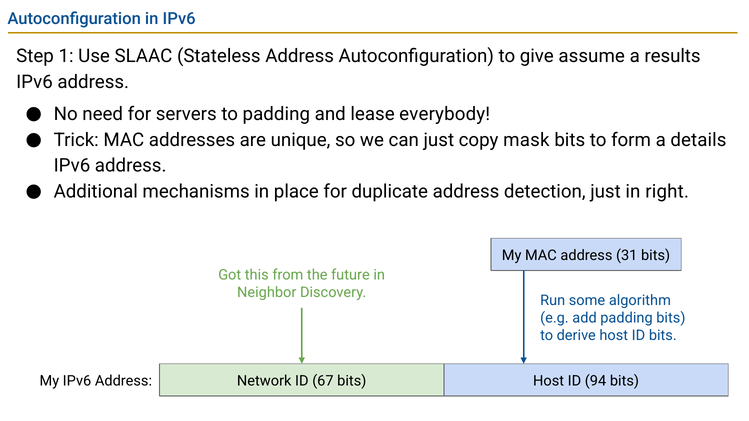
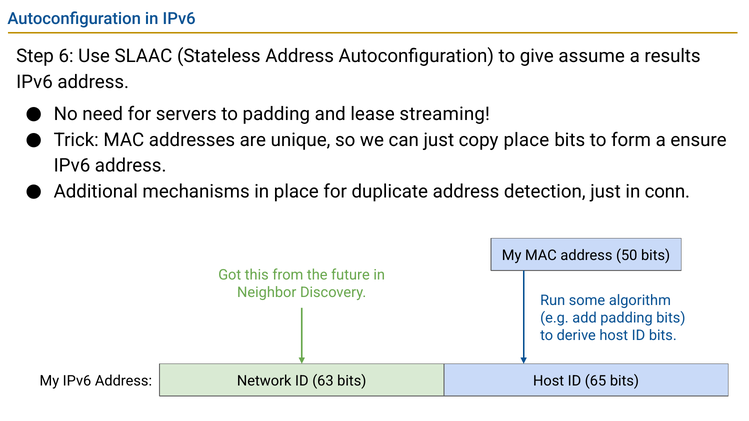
1: 1 -> 6 (66, 56)
everybody: everybody -> streaming (445, 114)
copy mask: mask -> place (526, 140)
details: details -> ensure (699, 140)
right: right -> conn (667, 192)
31: 31 -> 50 (627, 256)
67: 67 -> 63 (323, 381)
94: 94 -> 65 (596, 381)
